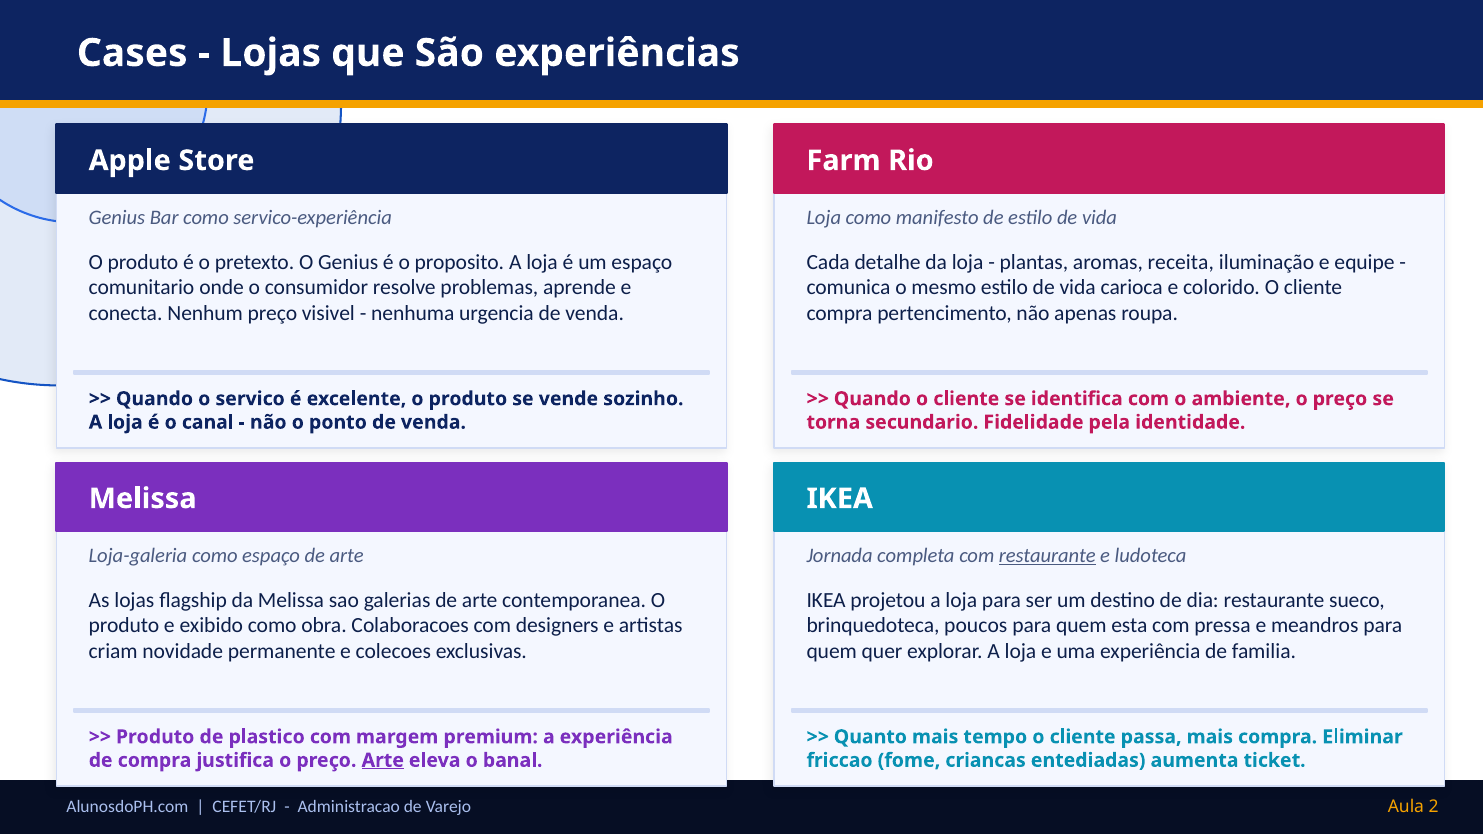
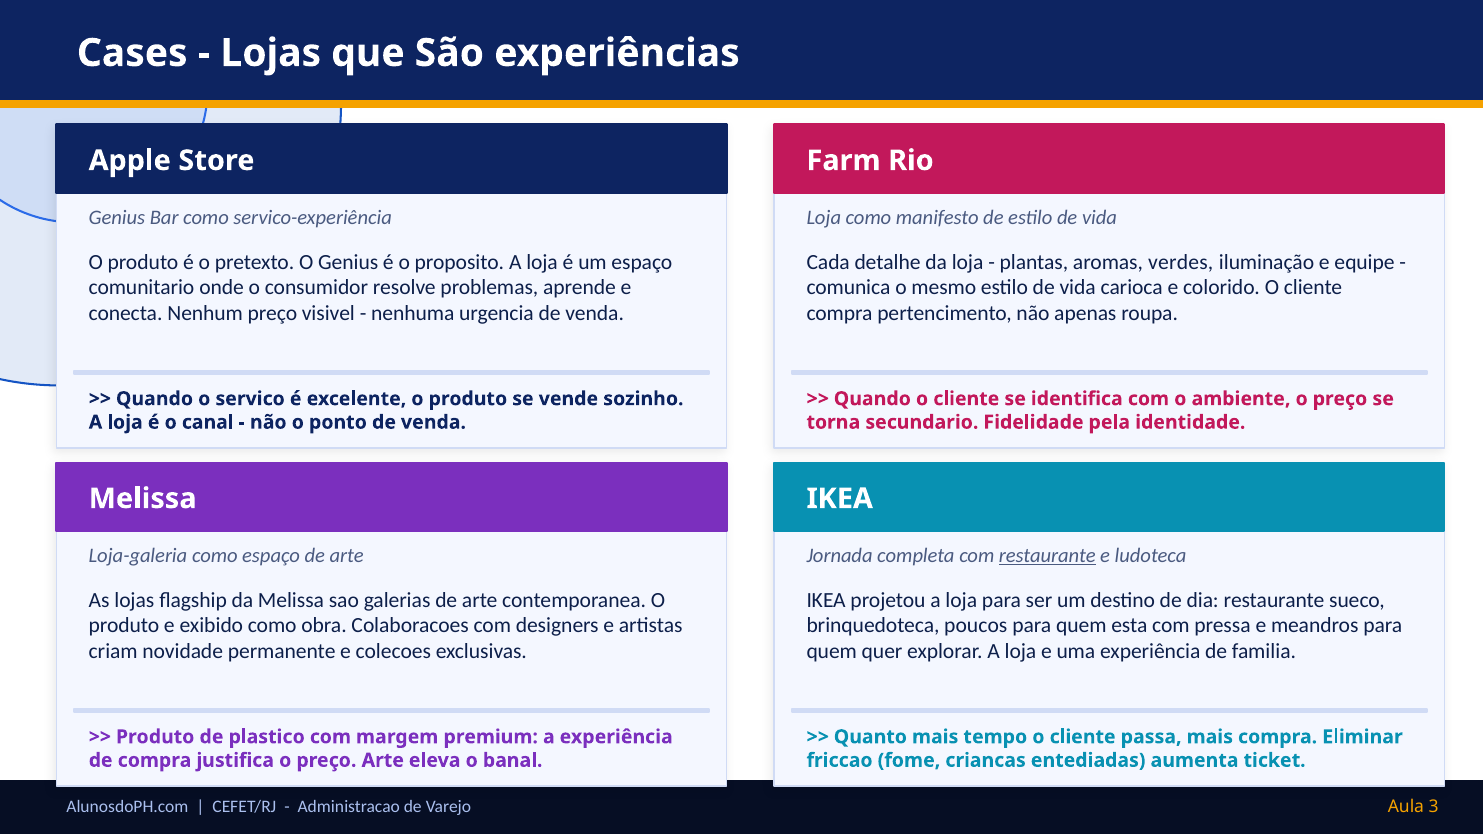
receita: receita -> verdes (1181, 262)
Arte underline: present -> none (383, 761)
2: 2 -> 3 (1434, 807)
